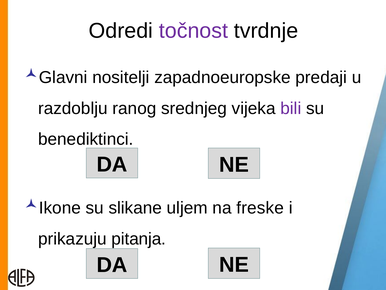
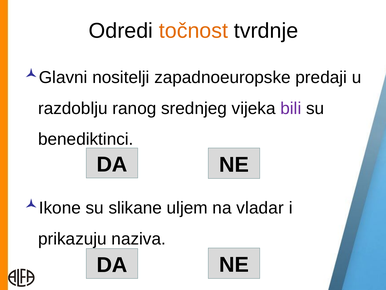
točnost colour: purple -> orange (193, 31)
freske: freske -> vladar (260, 208)
pitanja: pitanja -> naziva (139, 239)
